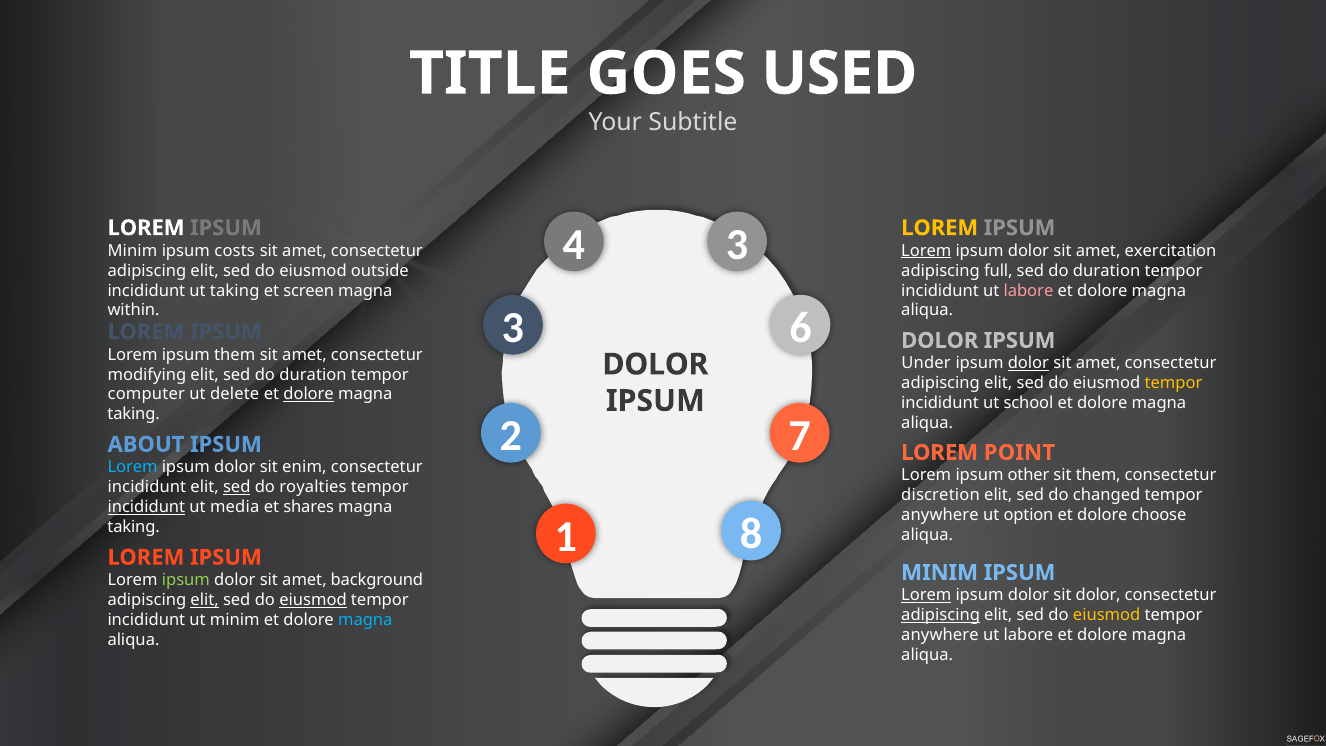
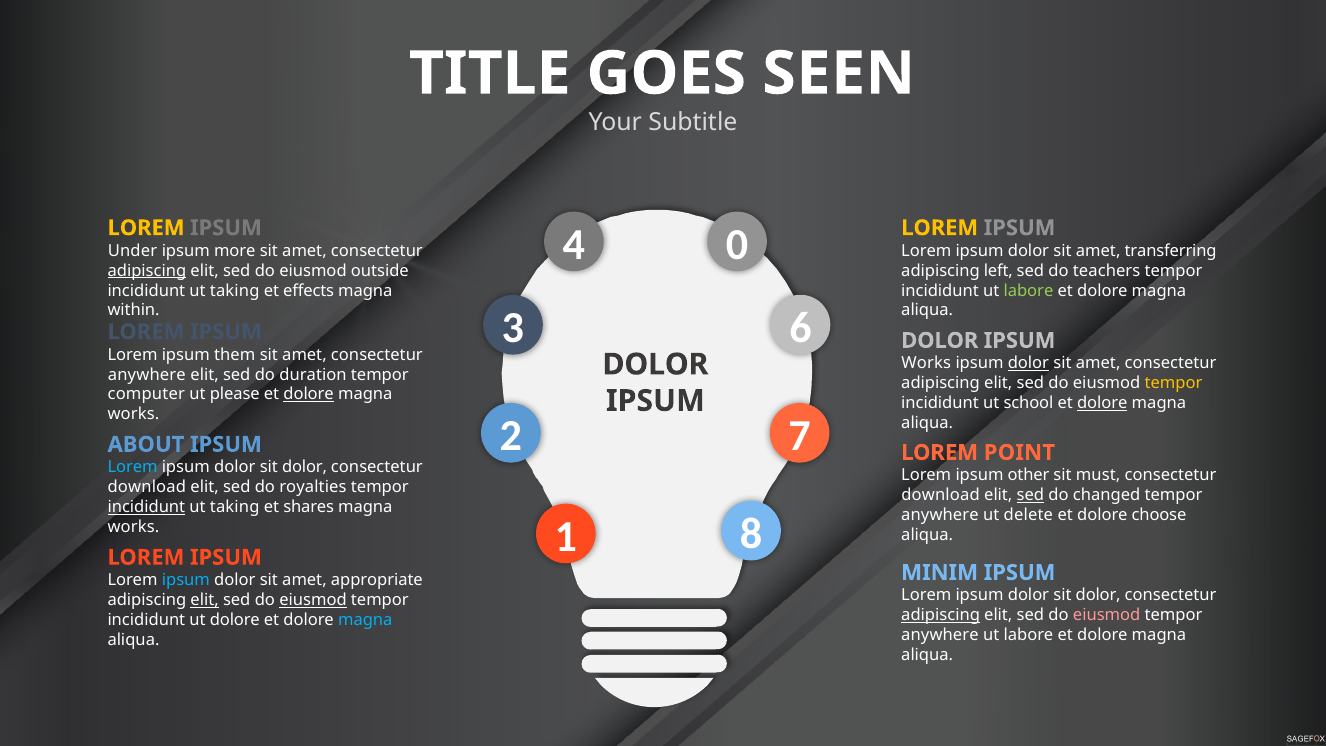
USED: USED -> SEEN (839, 74)
LOREM colour: white -> yellow (146, 228)
4 3: 3 -> 0 (737, 244)
Minim: Minim -> Under (132, 251)
costs: costs -> more (235, 251)
Lorem underline: present -> none (926, 251)
exercitation: exercitation -> transferring (1171, 251)
adipiscing underline: none -> present (147, 271)
full: full -> left (998, 271)
duration: duration -> teachers (1107, 271)
screen: screen -> effects (309, 290)
labore colour: pink -> light green (1028, 290)
Under: Under -> Works (926, 363)
modifying: modifying -> anywhere (147, 375)
delete: delete -> please (235, 394)
dolore underline: none -> present (1102, 403)
taking: taking -> works (133, 414)
enim: enim -> dolor (305, 467)
sit them: them -> must (1098, 475)
incididunt: incididunt -> download (147, 487)
sed underline: present -> none (237, 487)
discretion: discretion -> download (940, 495)
sed underline: none -> present (1030, 495)
media: media -> taking (235, 507)
option: option -> delete (1028, 515)
taking: taking -> works (133, 527)
ipsum colour: light green -> light blue (186, 580)
background: background -> appropriate (377, 580)
Lorem underline: present -> none (926, 595)
eiusmod colour: yellow -> pink (1107, 615)
ut minim: minim -> dolore (235, 620)
